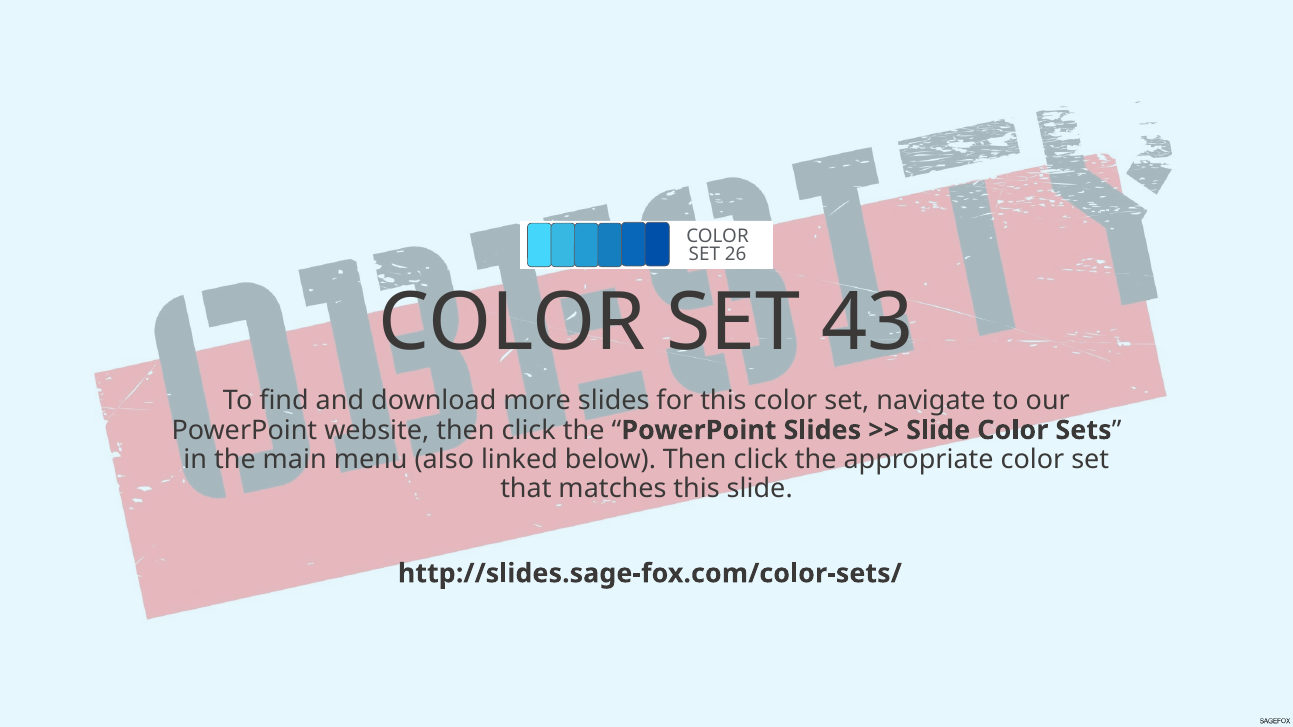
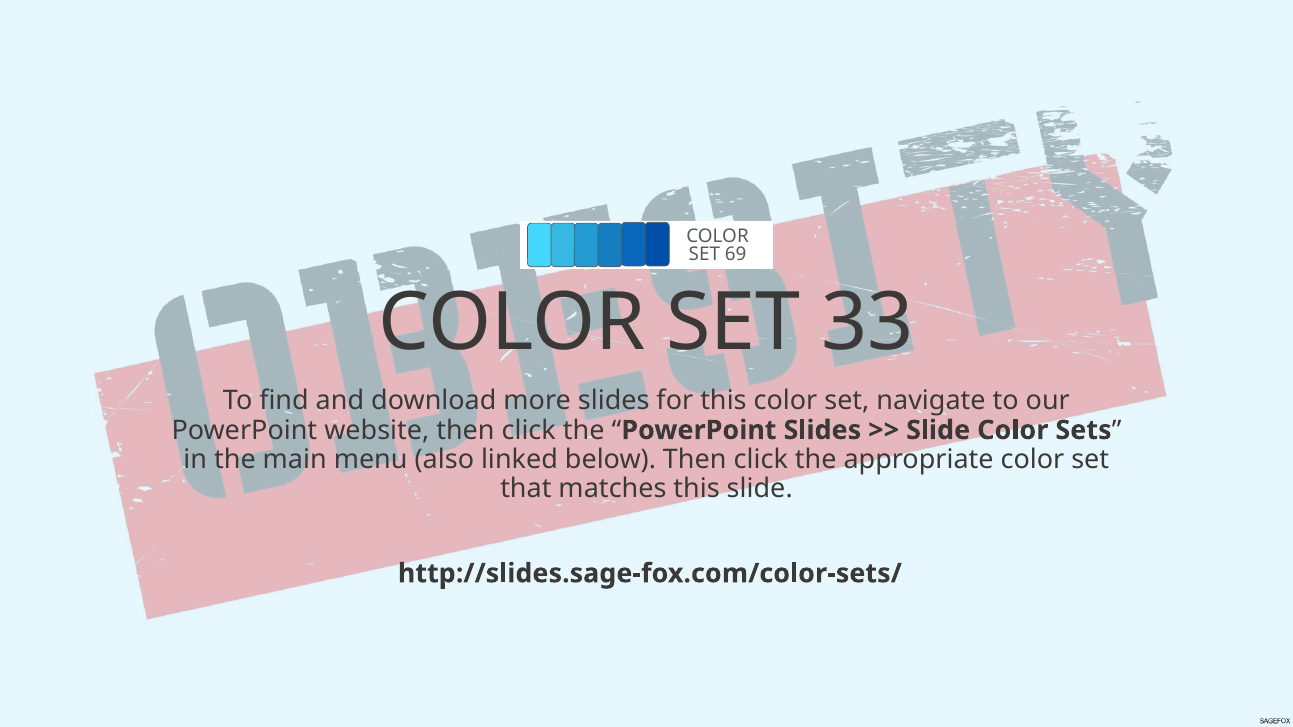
26: 26 -> 69 (736, 255)
43: 43 -> 33 (868, 323)
